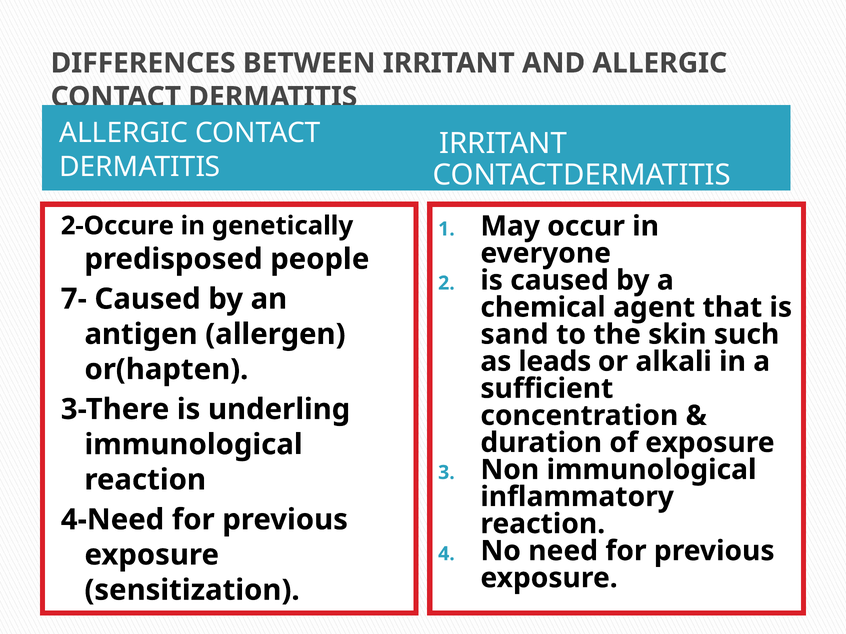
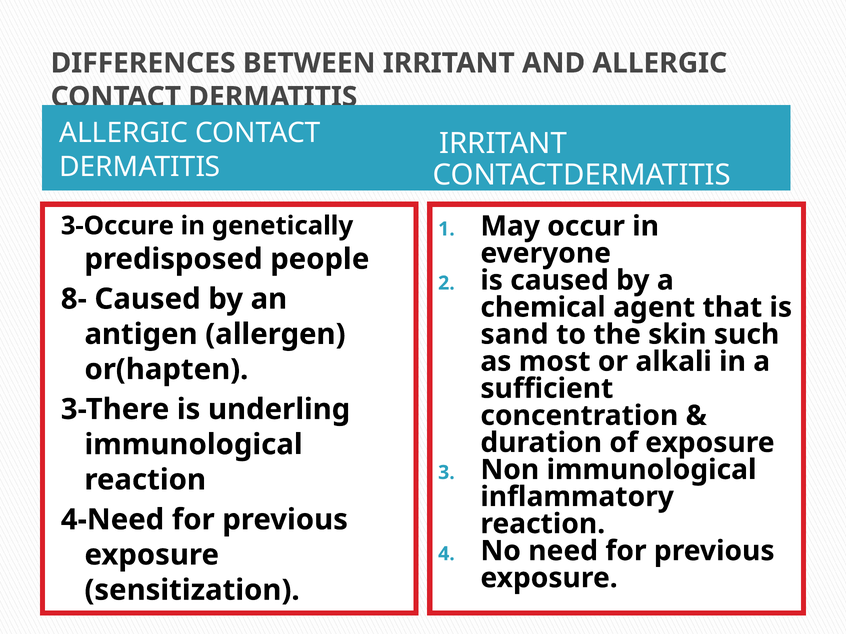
2-Occure: 2-Occure -> 3-Occure (117, 226)
7-: 7- -> 8- (74, 299)
leads: leads -> most (555, 362)
